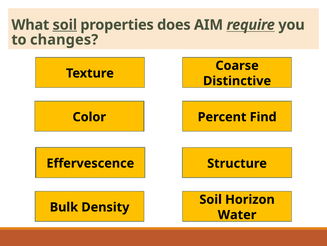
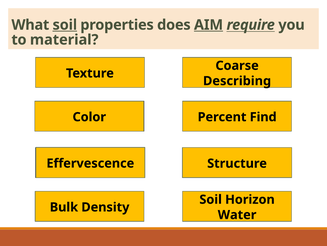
AIM underline: none -> present (209, 25)
changes: changes -> material (64, 40)
Distinctive: Distinctive -> Describing (237, 81)
